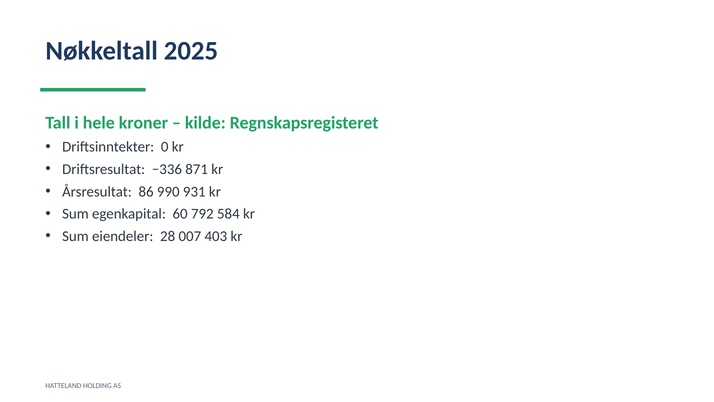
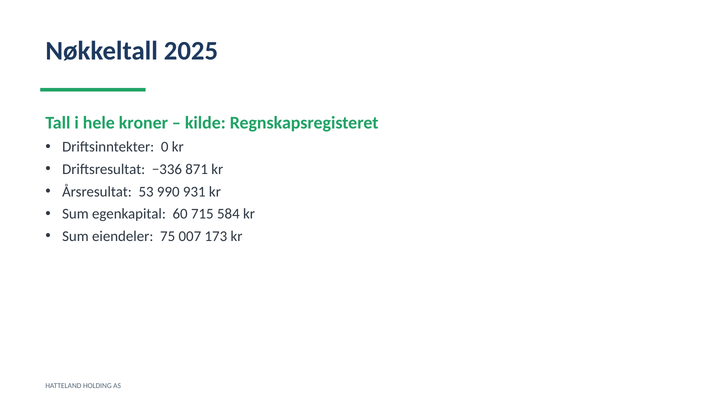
86: 86 -> 53 (146, 191)
792: 792 -> 715 (202, 214)
28: 28 -> 75 (168, 236)
403: 403 -> 173 (216, 236)
